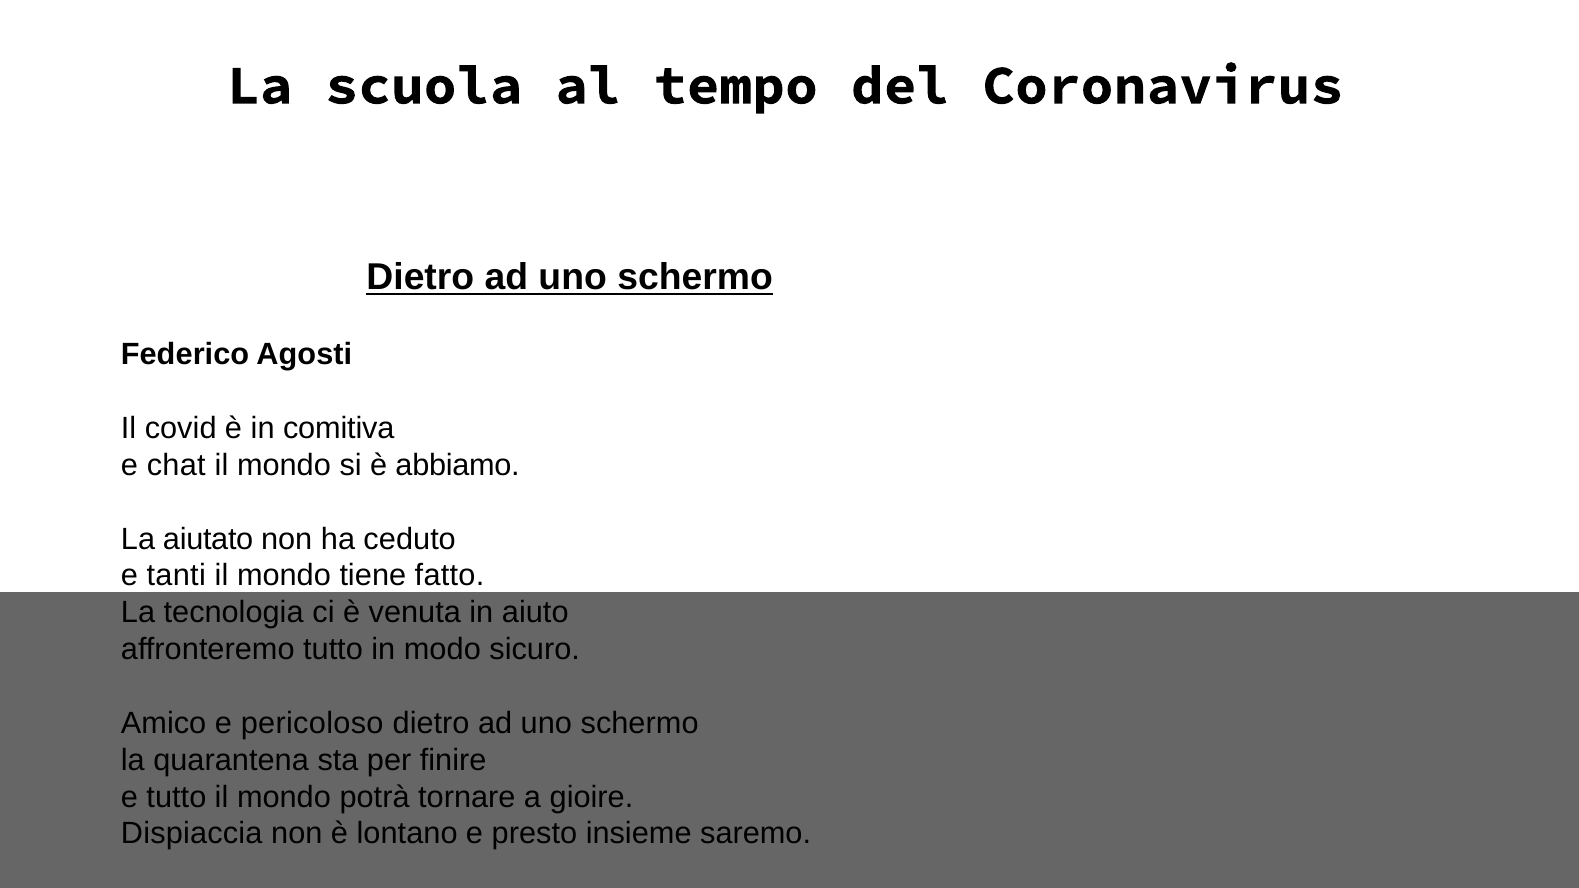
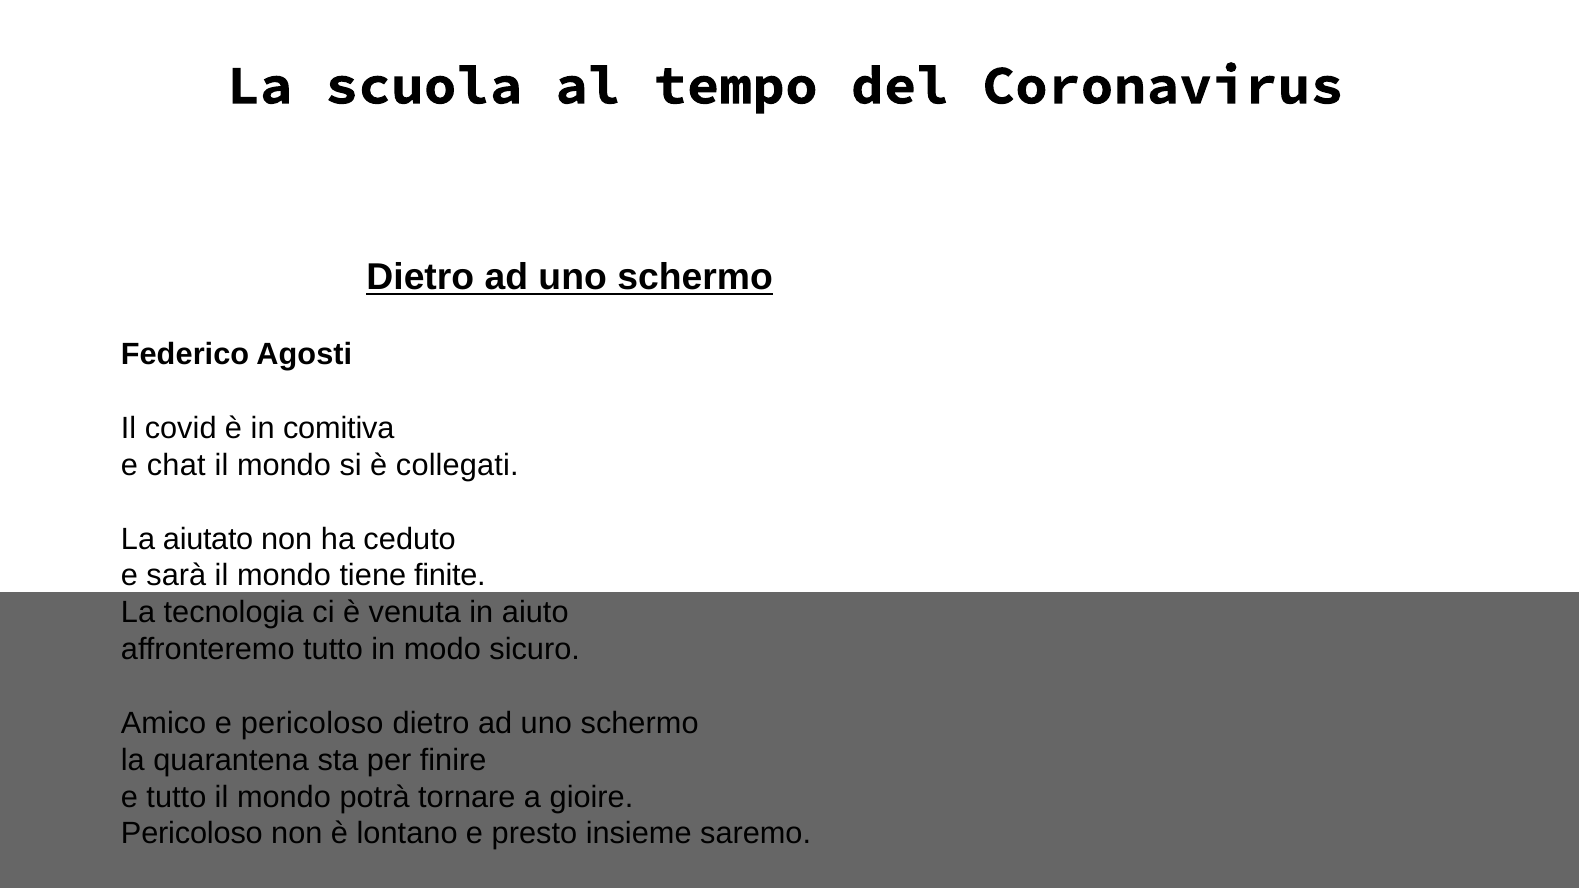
abbiamo: abbiamo -> collegati (457, 465)
tanti: tanti -> sarà (176, 576)
fatto: fatto -> finite (450, 576)
Dispiaccia: Dispiaccia -> Pericoloso (192, 834)
